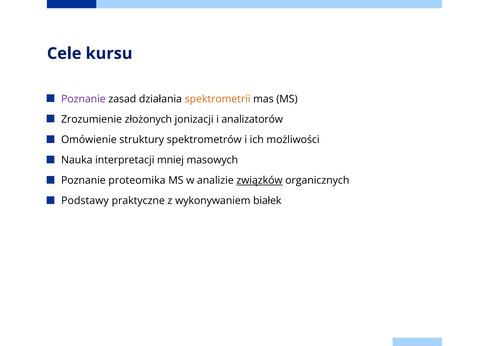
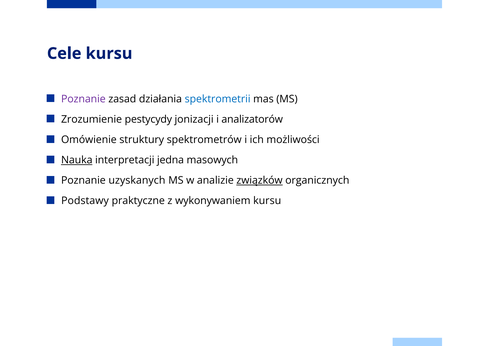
spektrometrii colour: orange -> blue (218, 99)
złożonych: złożonych -> pestycydy (148, 119)
Nauka underline: none -> present (77, 160)
mniej: mniej -> jedna (171, 160)
proteomika: proteomika -> uzyskanych (137, 180)
wykonywaniem białek: białek -> kursu (267, 201)
